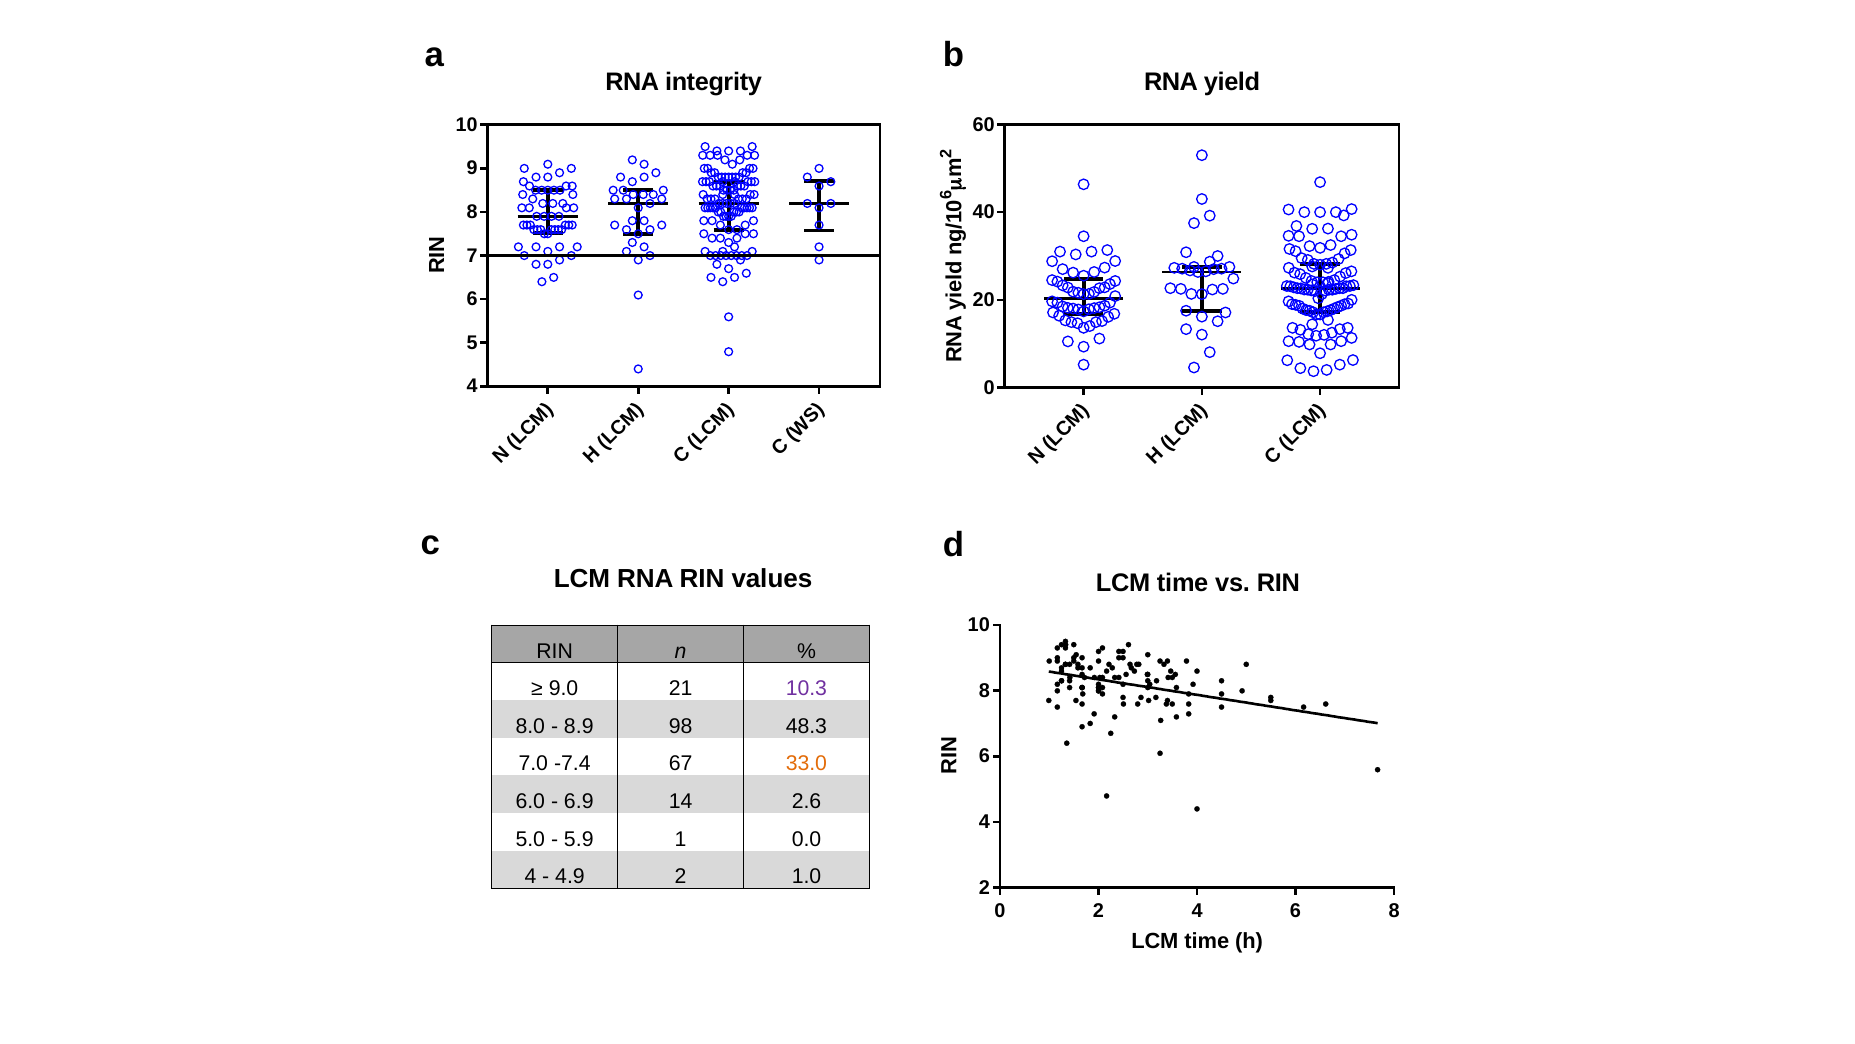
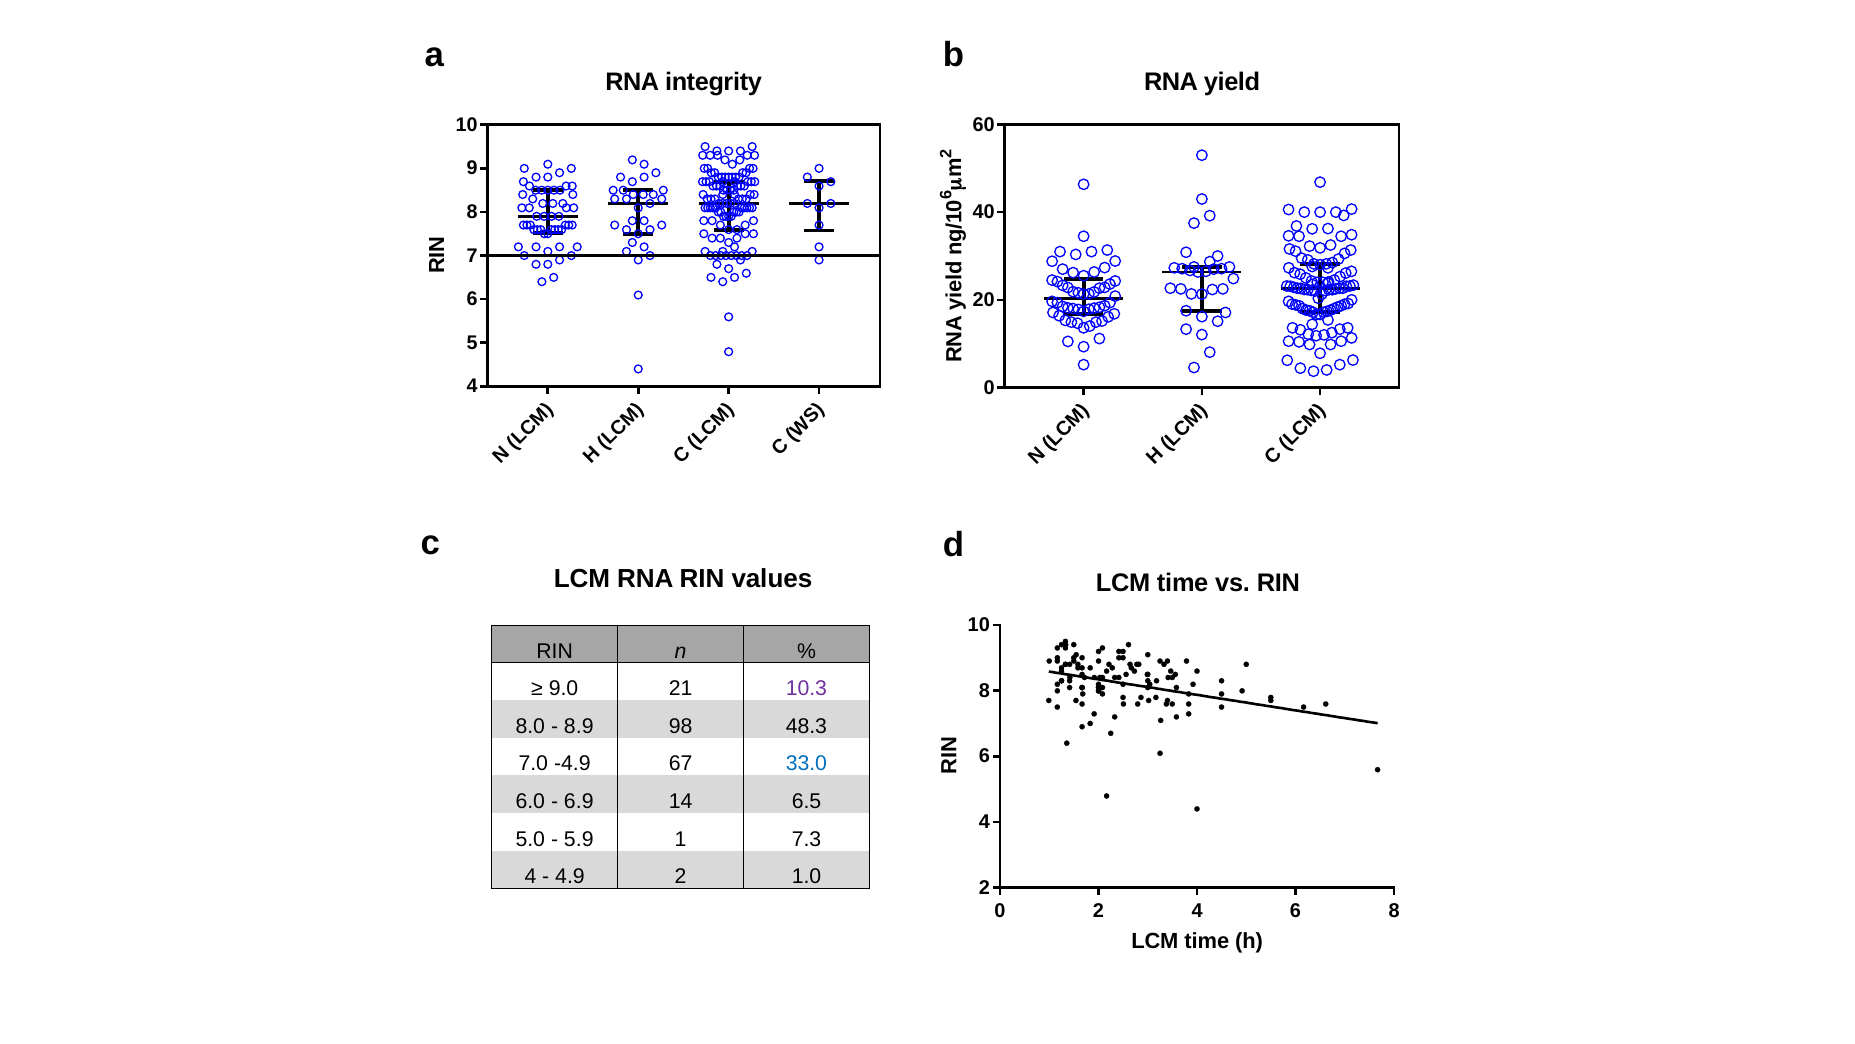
-7.4: -7.4 -> -4.9 (572, 764)
33.0 colour: orange -> blue (806, 764)
2.6: 2.6 -> 6.5 (807, 801)
0.0: 0.0 -> 7.3 (807, 839)
